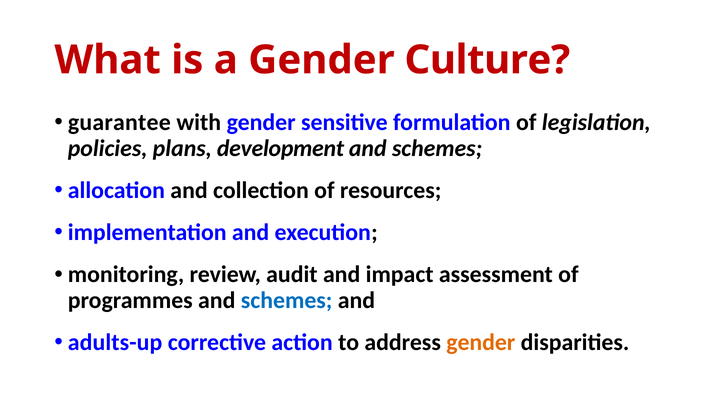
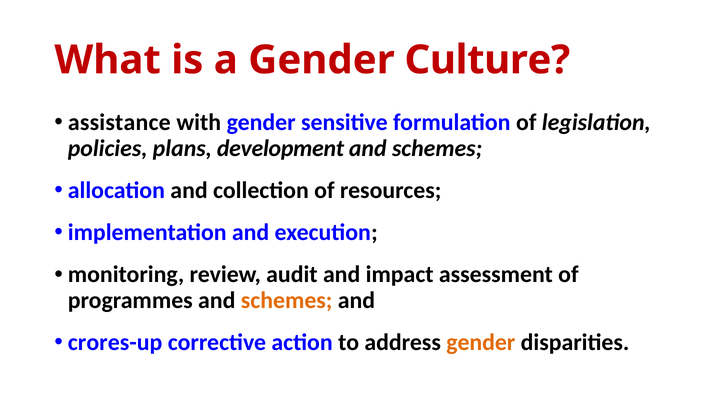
guarantee: guarantee -> assistance (119, 122)
schemes colour: blue -> orange (287, 300)
adults-up: adults-up -> crores-up (115, 342)
